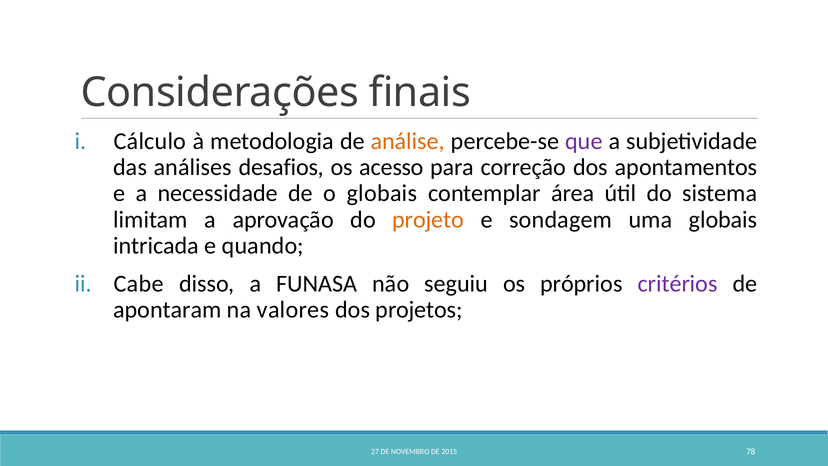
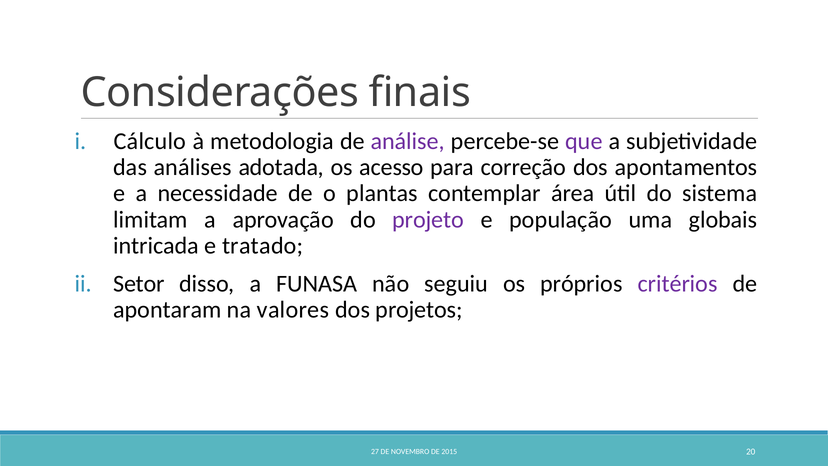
análise colour: orange -> purple (408, 141)
desafios: desafios -> adotada (281, 167)
o globais: globais -> plantas (382, 193)
projeto colour: orange -> purple (428, 219)
sondagem: sondagem -> população (561, 219)
quando: quando -> tratado (263, 245)
Cabe: Cabe -> Setor (139, 284)
78: 78 -> 20 (751, 452)
